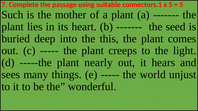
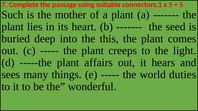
nearly: nearly -> affairs (99, 63)
unjust: unjust -> duties (183, 75)
